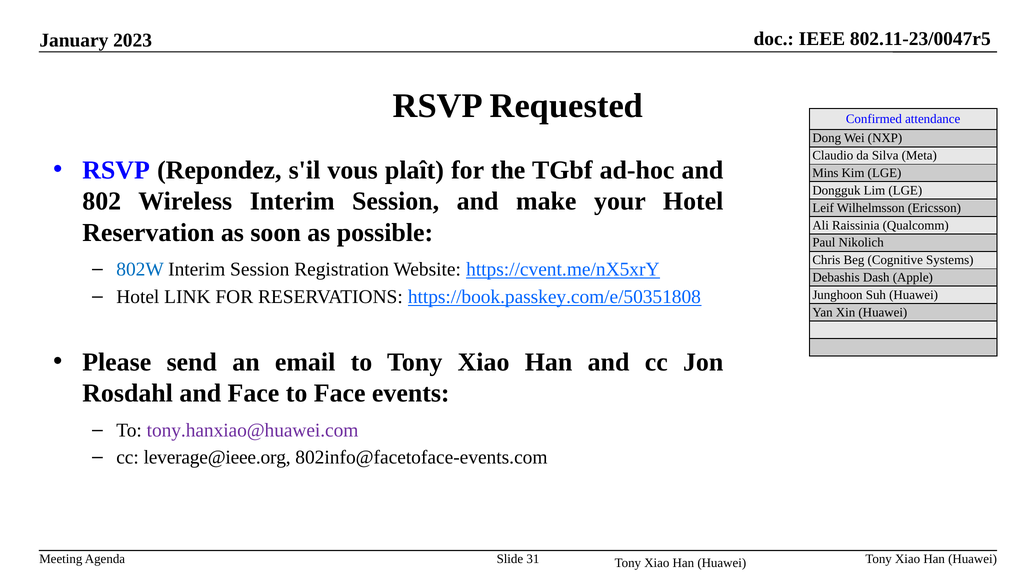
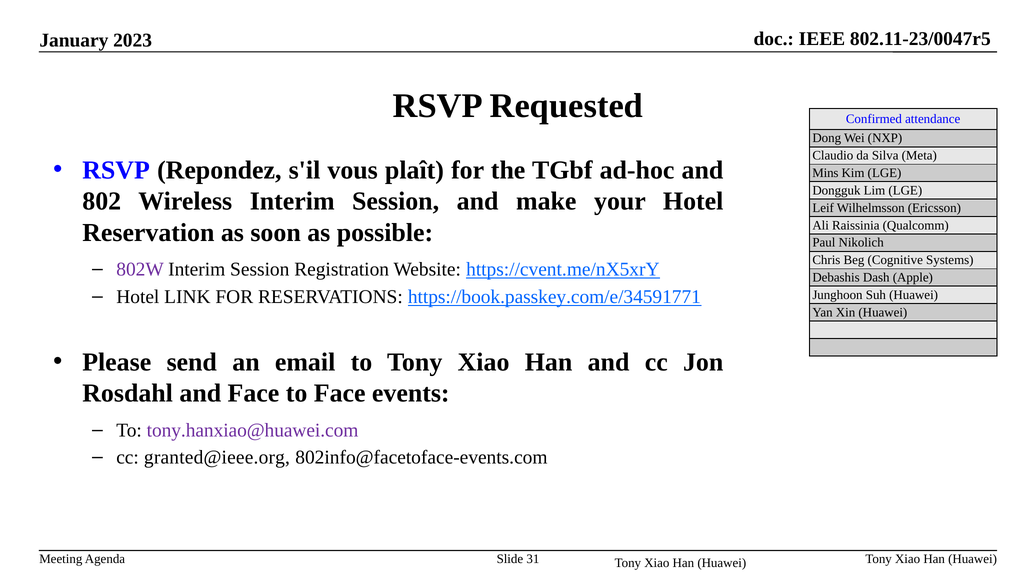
802W colour: blue -> purple (140, 269)
https://book.passkey.com/e/50351808: https://book.passkey.com/e/50351808 -> https://book.passkey.com/e/34591771 (554, 297)
leverage@ieee.org: leverage@ieee.org -> granted@ieee.org (217, 457)
